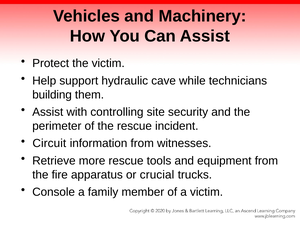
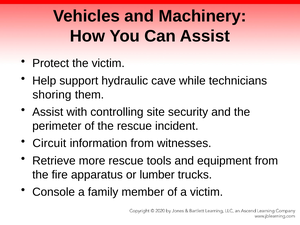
building: building -> shoring (52, 95)
crucial: crucial -> lumber (157, 175)
